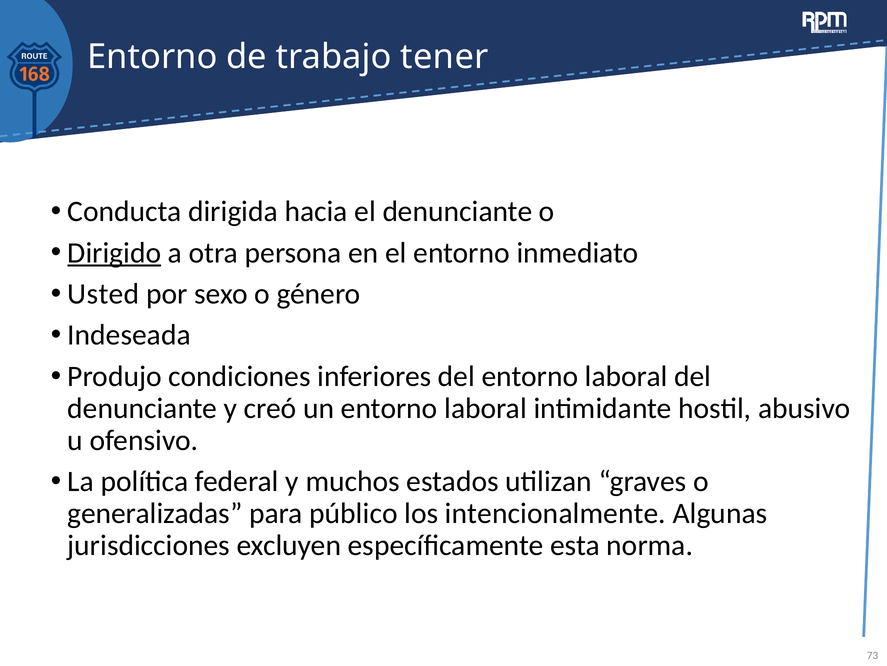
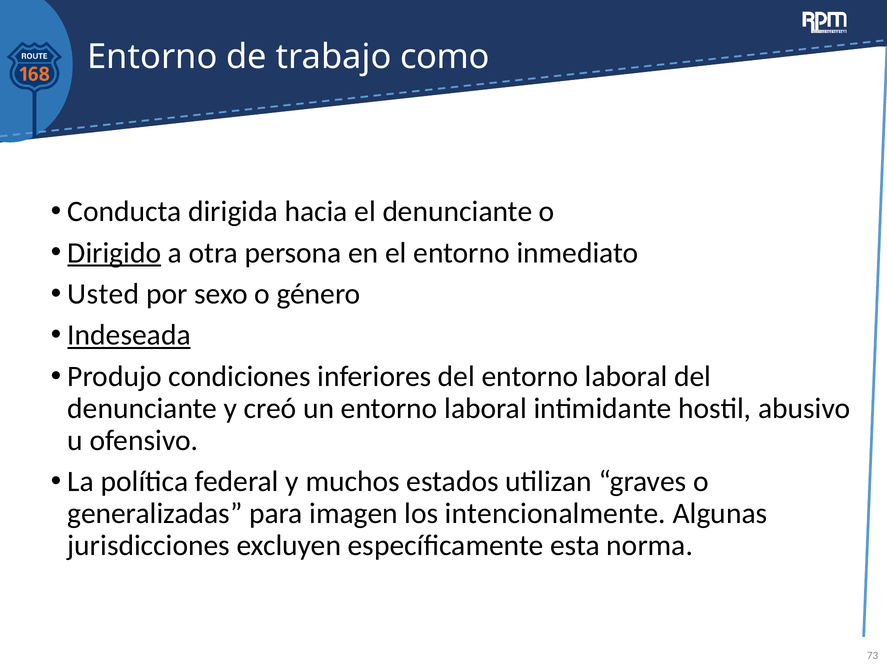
tener: tener -> como (445, 57)
Indeseada underline: none -> present (129, 335)
público: público -> imagen (354, 513)
